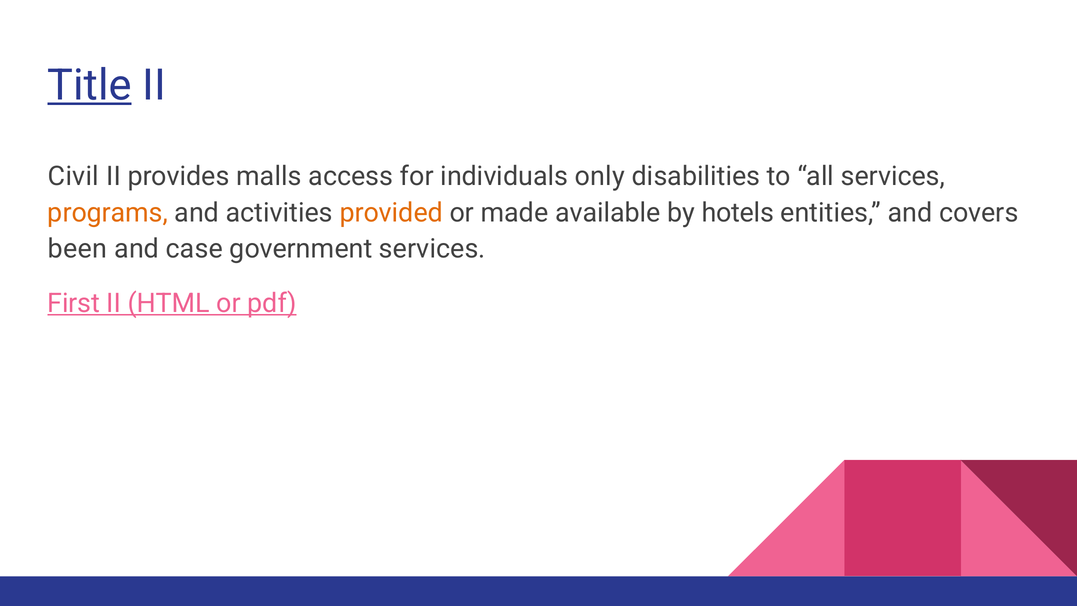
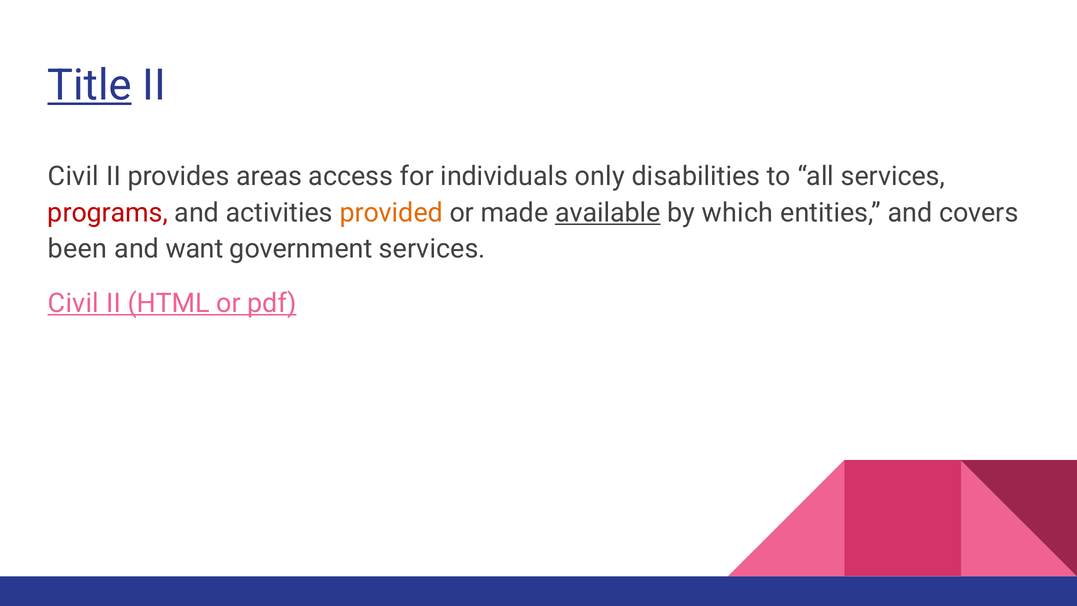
malls: malls -> areas (269, 176)
programs colour: orange -> red (108, 213)
available underline: none -> present (608, 213)
hotels: hotels -> which (738, 213)
case: case -> want (195, 249)
First: First -> Civil (73, 303)
